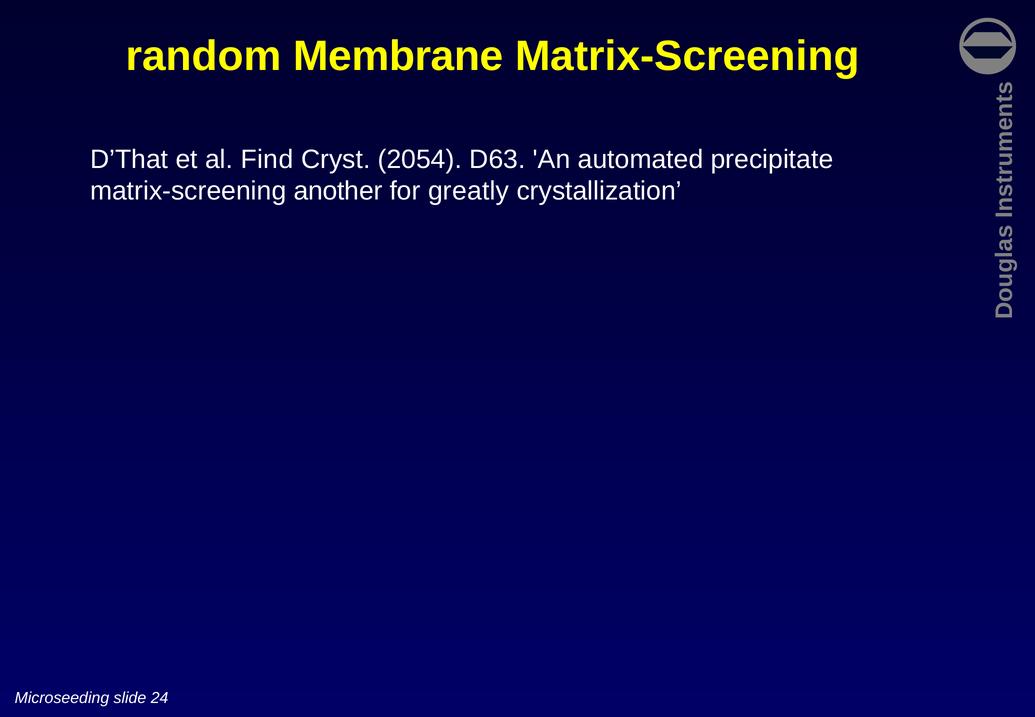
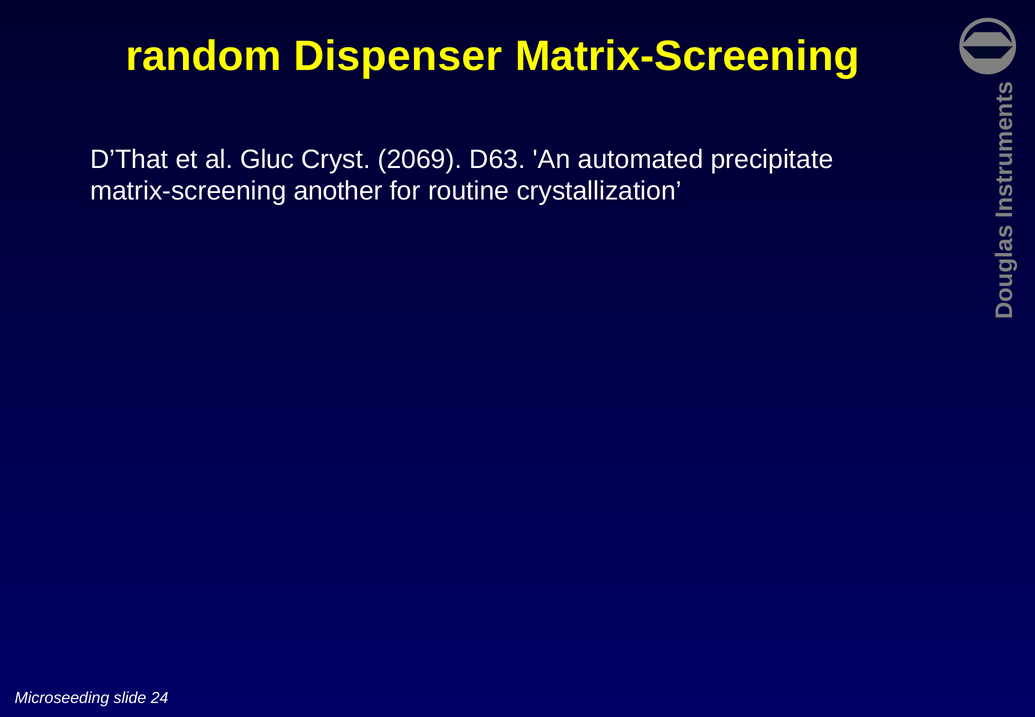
Membrane: Membrane -> Dispenser (398, 56)
Find: Find -> Gluc (267, 159)
2054: 2054 -> 2069 (420, 159)
greatly: greatly -> routine (469, 191)
